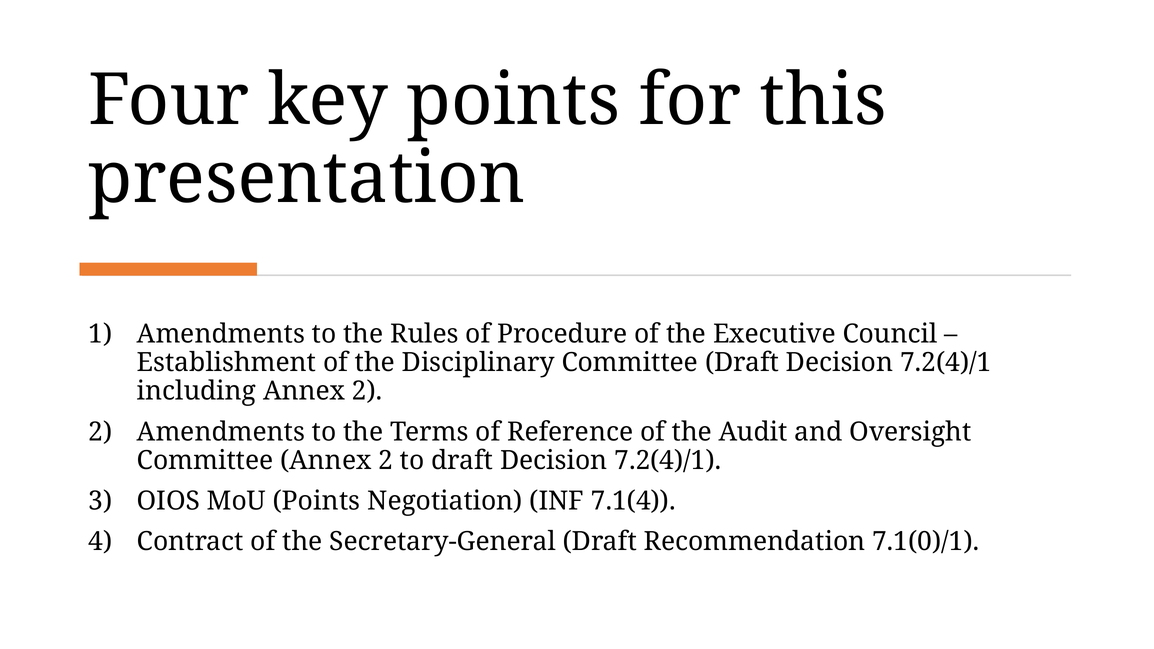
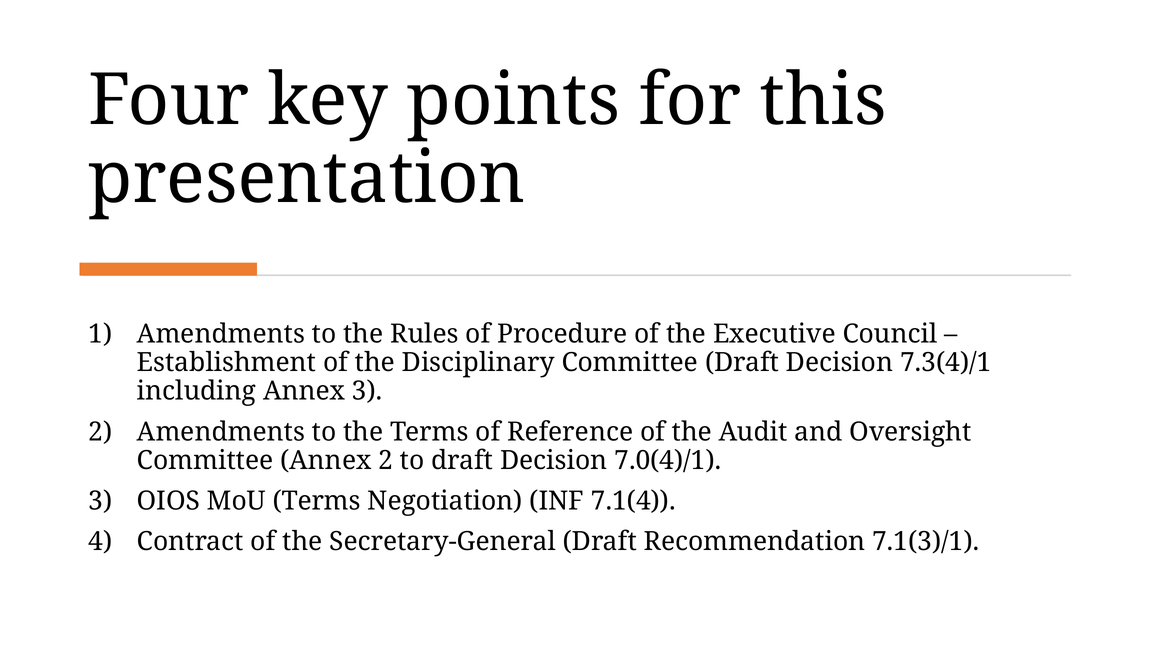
Committee Draft Decision 7.2(4)/1: 7.2(4)/1 -> 7.3(4)/1 (946, 363)
including Annex 2: 2 -> 3 (367, 391)
to draft Decision 7.2(4)/1: 7.2(4)/1 -> 7.0(4)/1 (668, 460)
MoU Points: Points -> Terms (317, 501)
7.1(0)/1: 7.1(0)/1 -> 7.1(3)/1 (926, 542)
